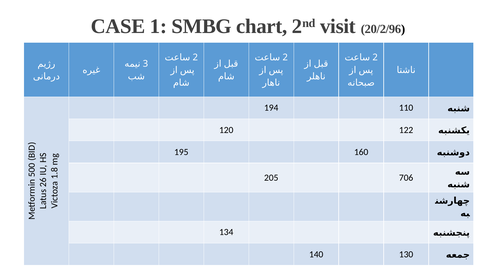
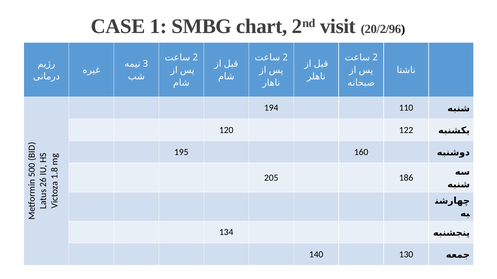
706: 706 -> 186 (406, 178)
